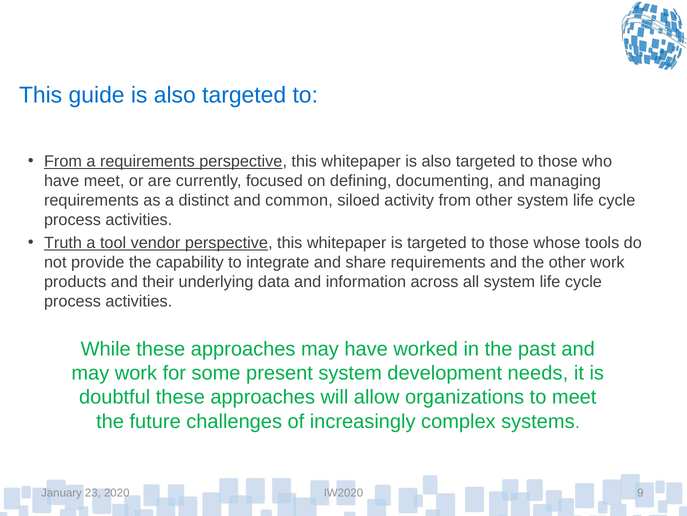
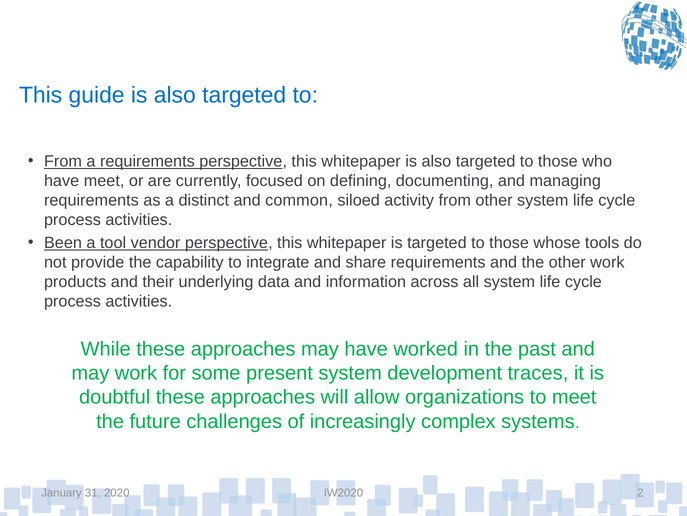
Truth: Truth -> Been (63, 242)
needs: needs -> traces (538, 373)
23: 23 -> 31 (93, 492)
9: 9 -> 2 (640, 492)
